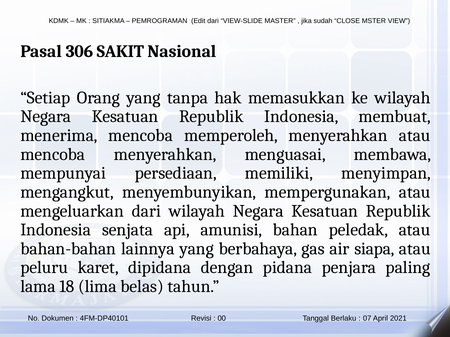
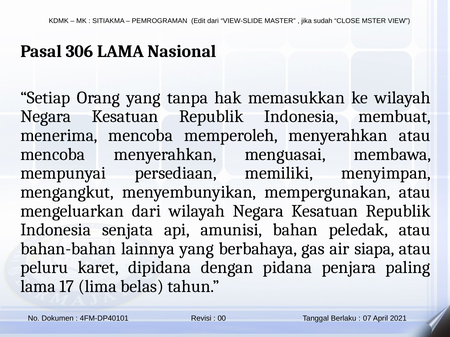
306 SAKIT: SAKIT -> LAMA (120, 52)
18: 18 -> 17 (67, 287)
